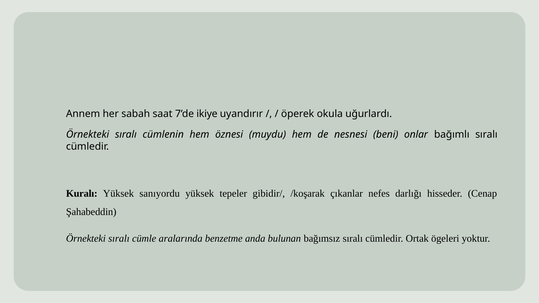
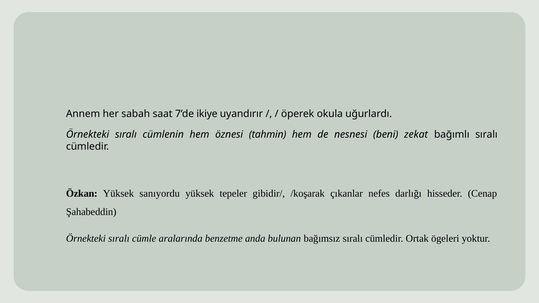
muydu: muydu -> tahmin (268, 134)
onlar: onlar -> zekat (416, 134)
Kuralı: Kuralı -> Özkan (82, 194)
